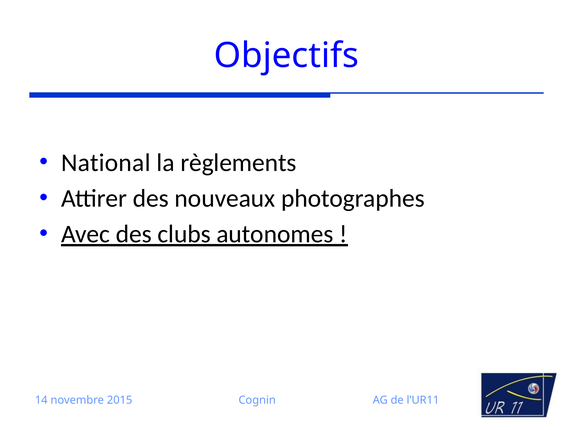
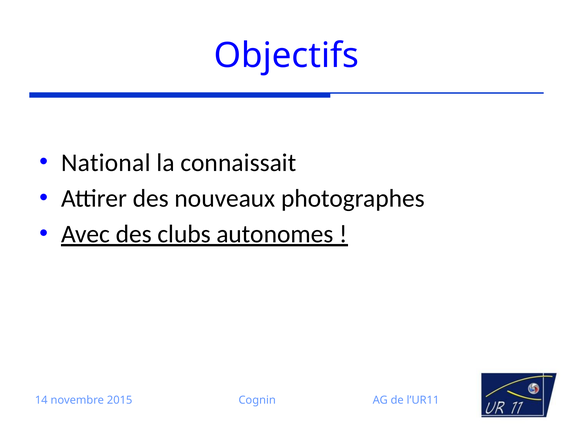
règlements: règlements -> connaissait (238, 163)
